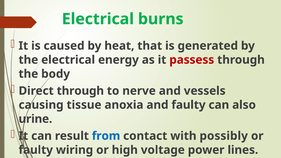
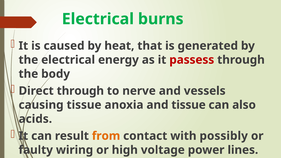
and faulty: faulty -> tissue (189, 105)
urine: urine -> acids (35, 119)
from colour: blue -> orange (106, 136)
